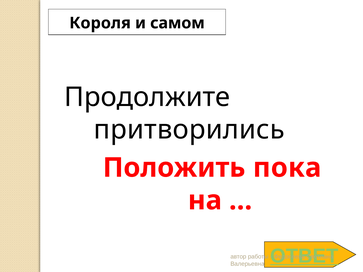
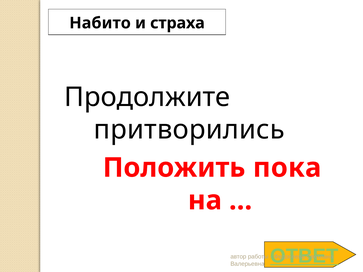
Короля: Короля -> Набито (100, 23)
самом: самом -> страха (177, 23)
